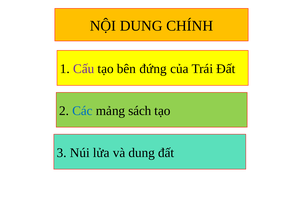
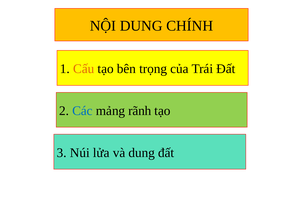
Cấu colour: purple -> orange (84, 69)
đứng: đứng -> trọng (153, 69)
sách: sách -> rãnh (140, 111)
